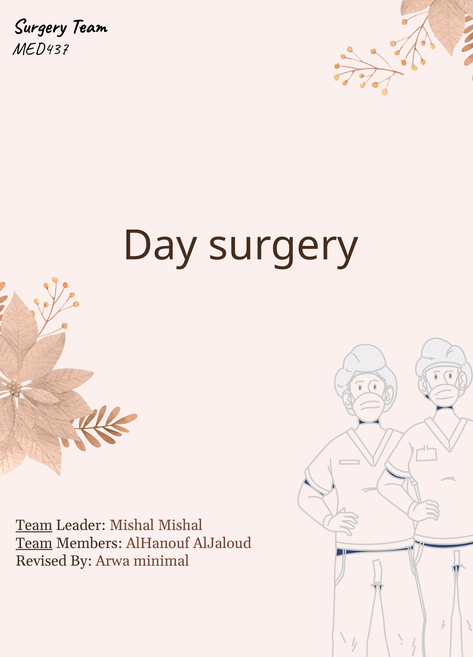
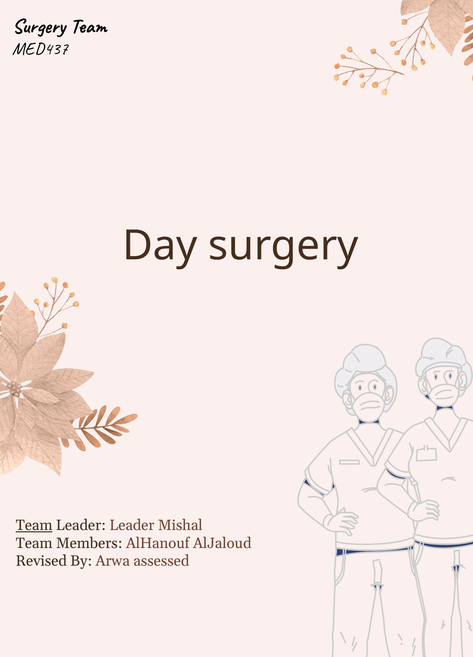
Leader Mishal: Mishal -> Leader (132, 525)
Team underline: present -> none (34, 543)
minimal: minimal -> assessed (161, 561)
